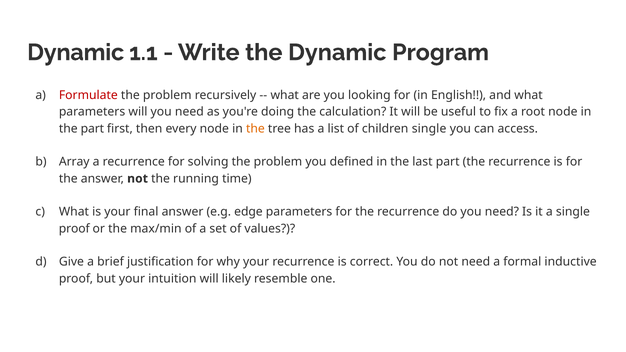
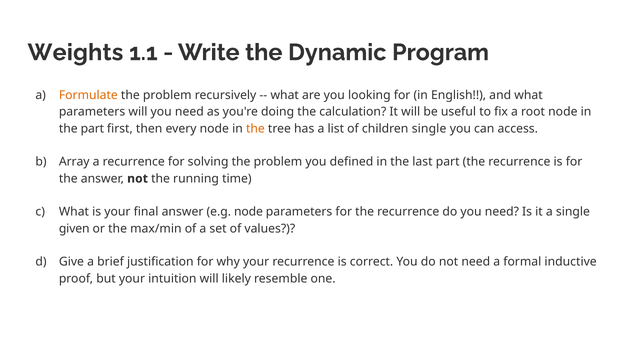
Dynamic: Dynamic -> Weights (75, 52)
Formulate colour: red -> orange (88, 95)
e.g edge: edge -> node (248, 212)
proof: proof -> given (74, 229)
